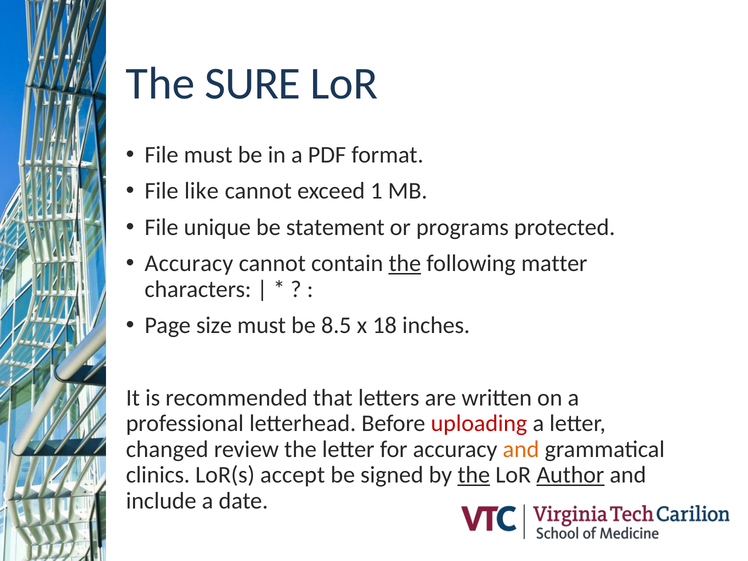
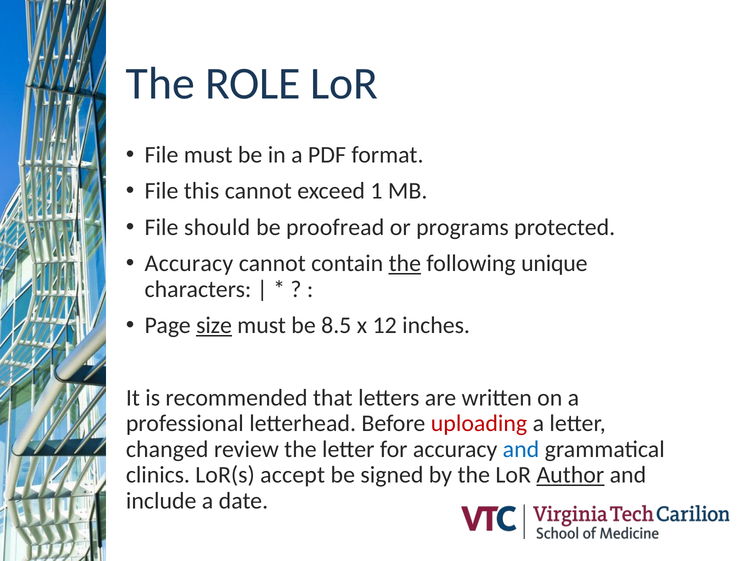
SURE: SURE -> ROLE (253, 84)
like: like -> this (202, 191)
unique: unique -> should (217, 227)
statement: statement -> proofread (335, 227)
matter: matter -> unique (554, 263)
size underline: none -> present (214, 325)
18: 18 -> 12 (385, 325)
and colour: orange -> blue (521, 449)
the underline: present -> none (474, 475)
